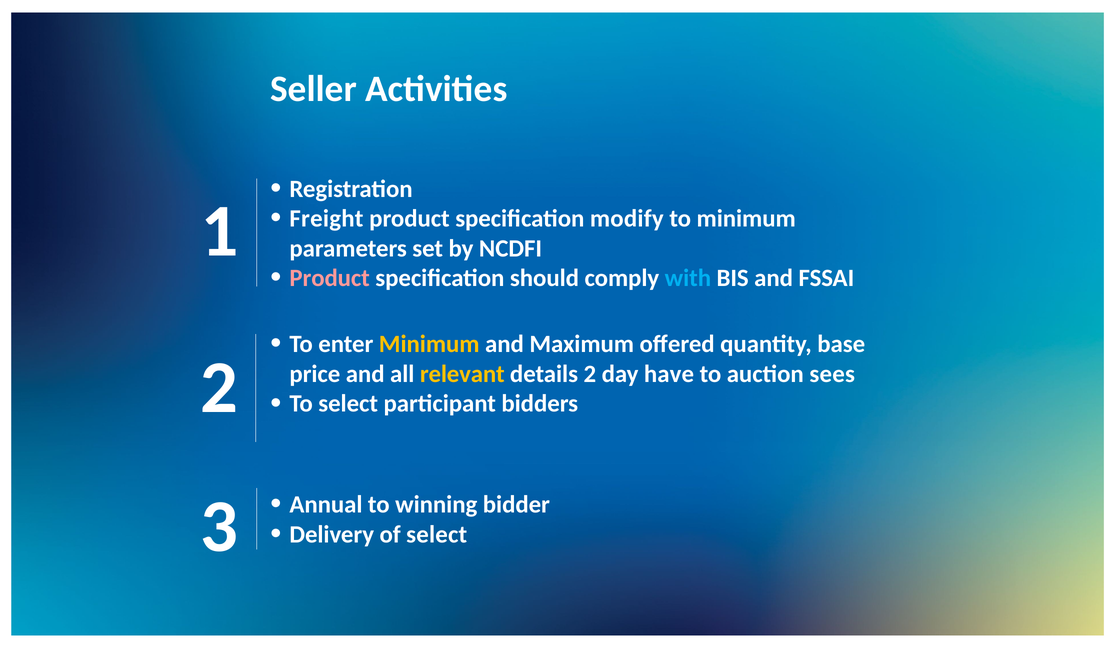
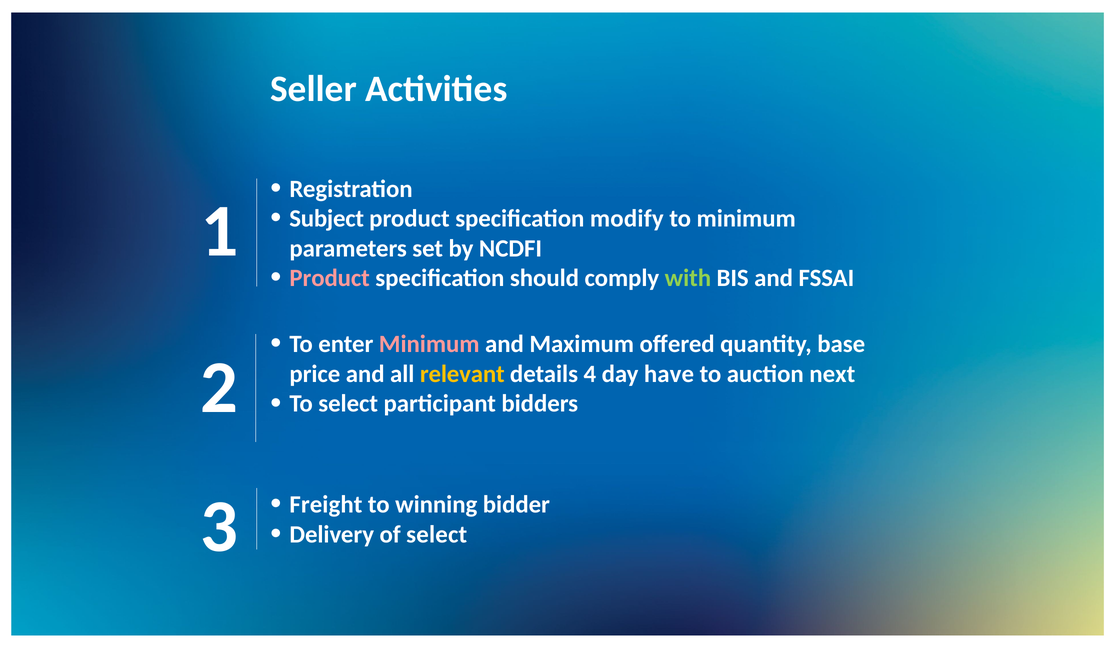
Freight: Freight -> Subject (327, 219)
with colour: light blue -> light green (688, 278)
Minimum colour: yellow -> pink (429, 344)
details 2: 2 -> 4 (590, 374)
sees: sees -> next (832, 374)
Annual: Annual -> Freight (326, 505)
